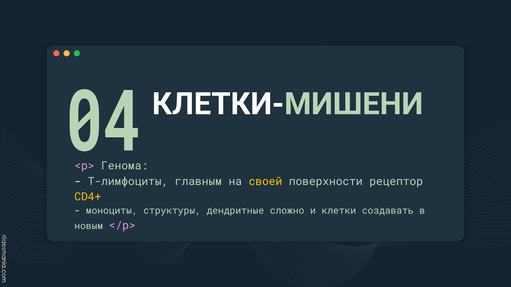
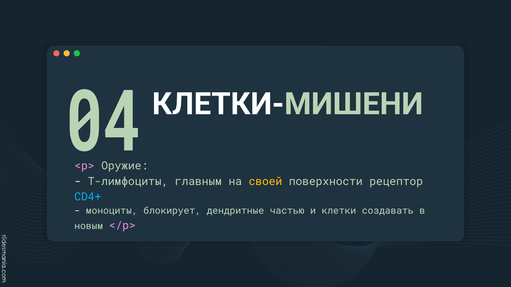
Генома: Генома -> Оружие (125, 166)
CD4+ colour: yellow -> light blue (88, 197)
структуры: структуры -> блокирует (172, 211)
сложно: сложно -> частью (287, 211)
